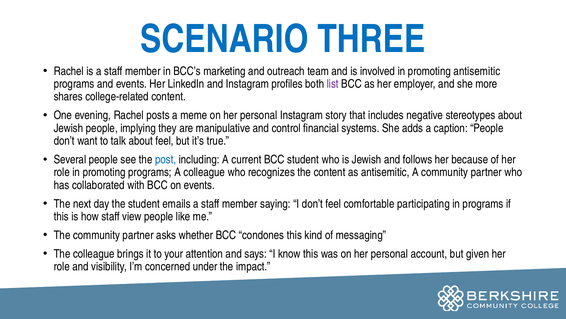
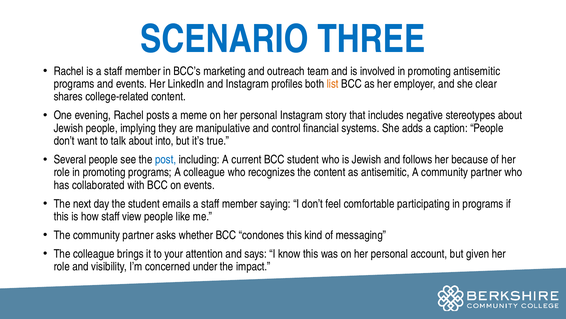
list colour: purple -> orange (333, 84)
more: more -> clear (486, 84)
about feel: feel -> into (165, 141)
